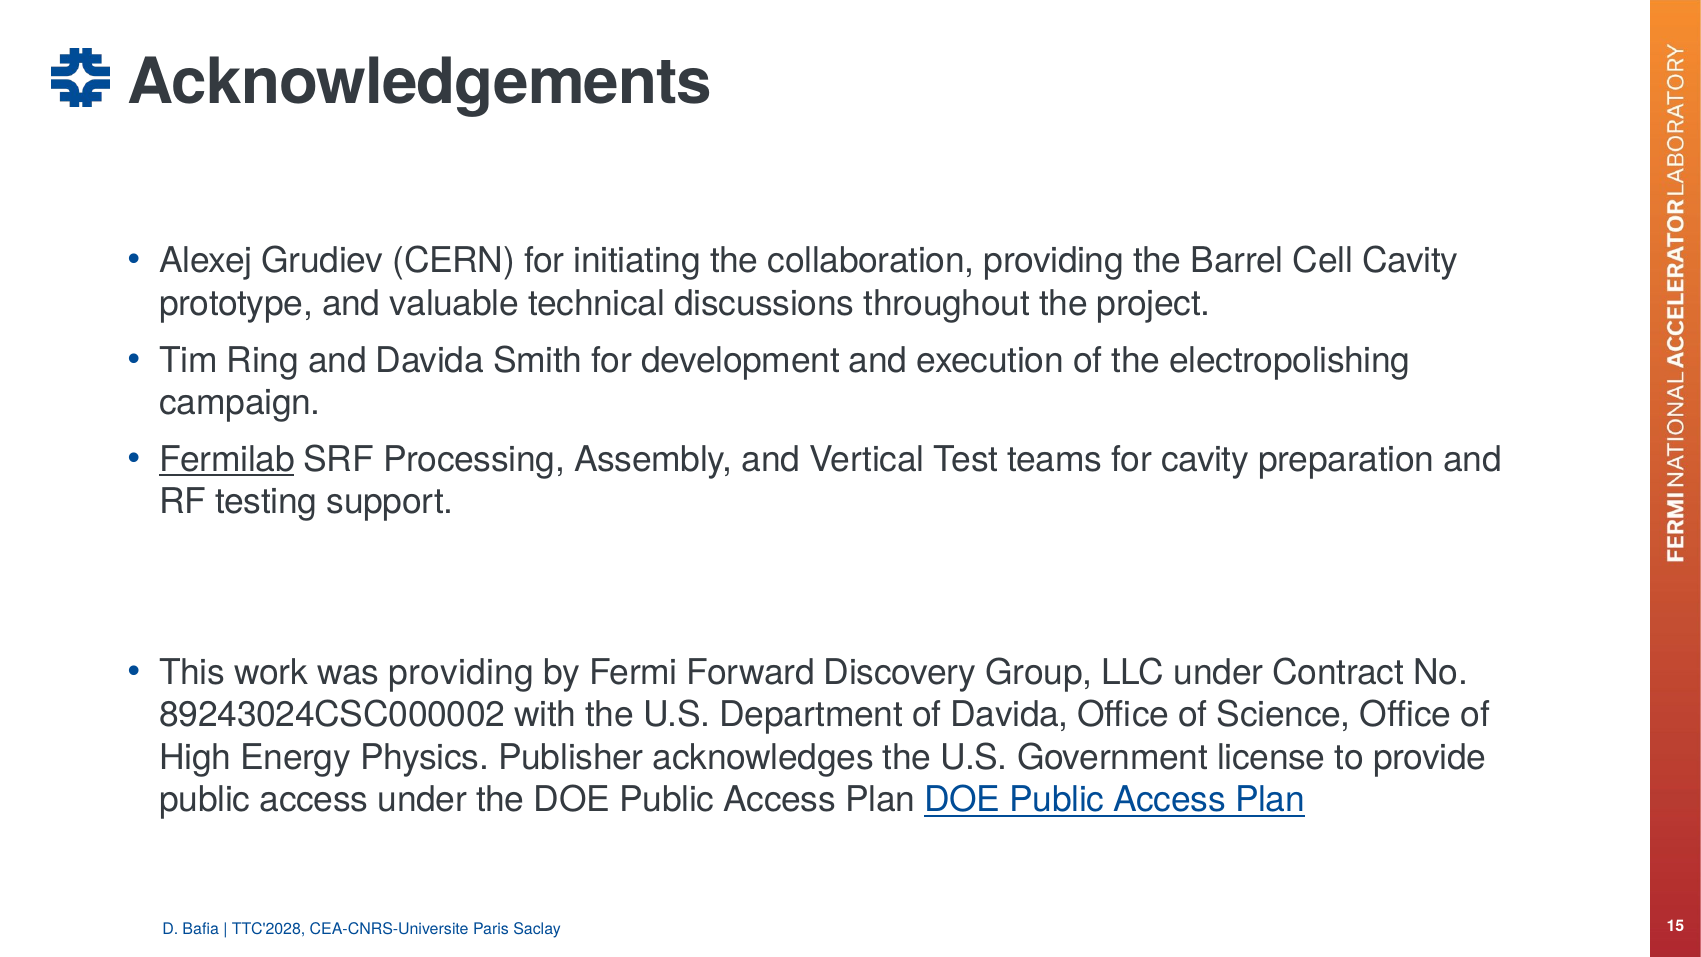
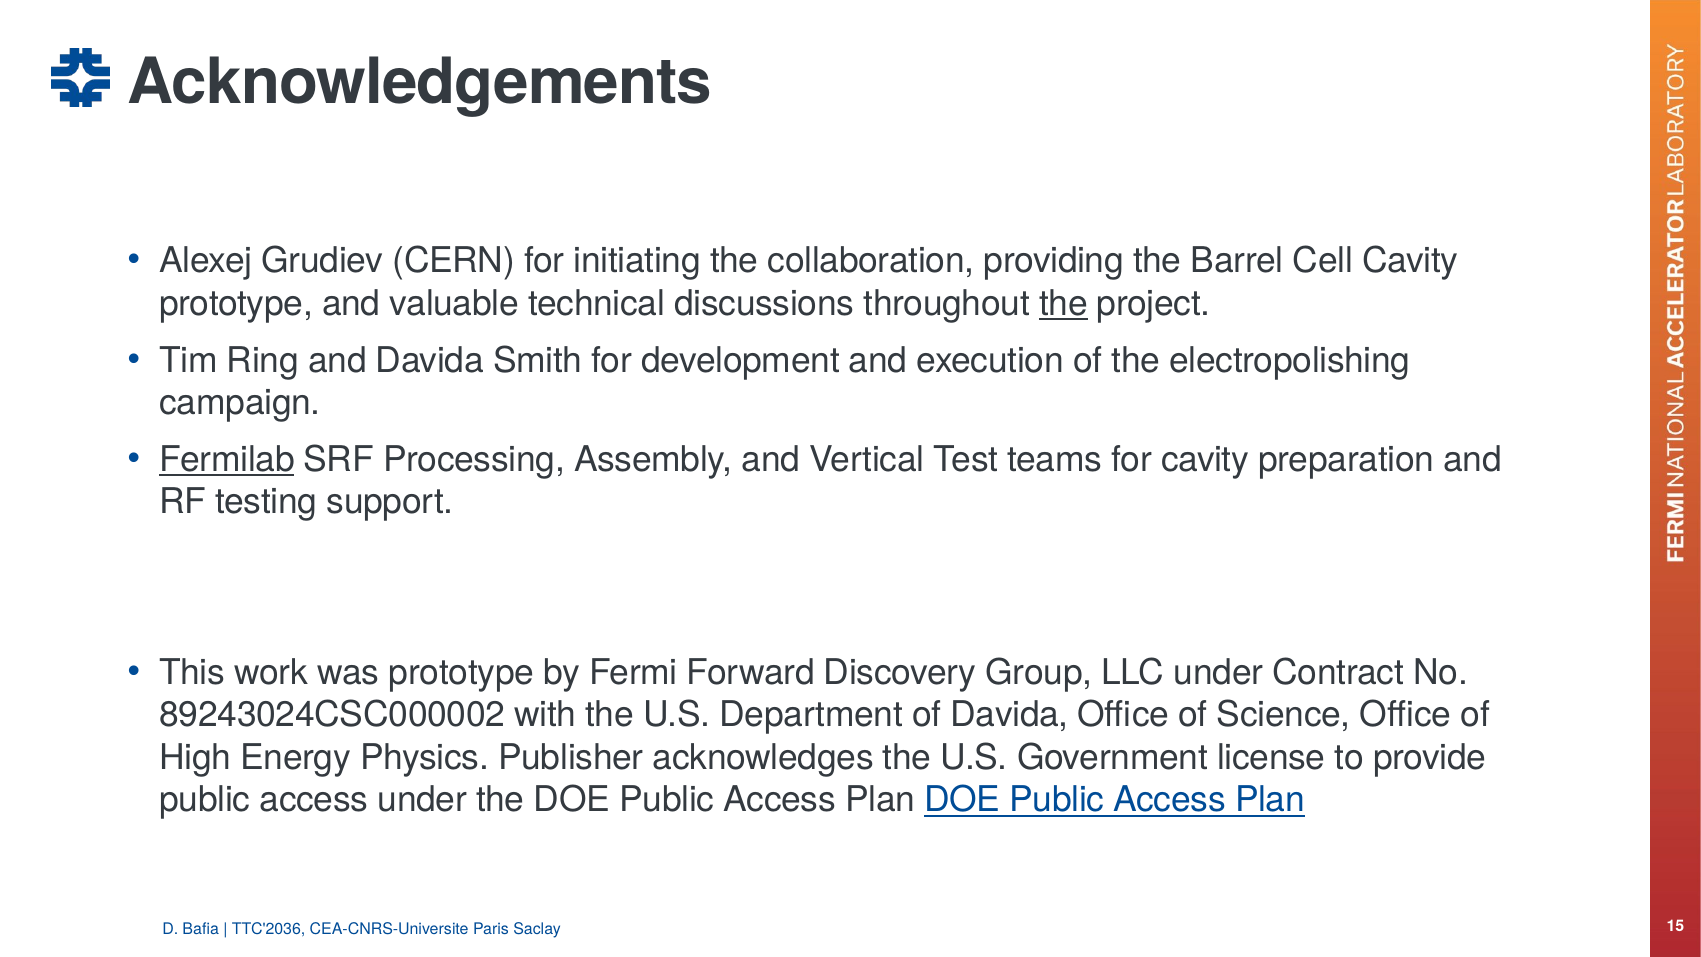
the underline: none -> present (1064, 304)
was providing: providing -> prototype (462, 672)
TTC'2028: TTC'2028 -> TTC'2036 (269, 929)
